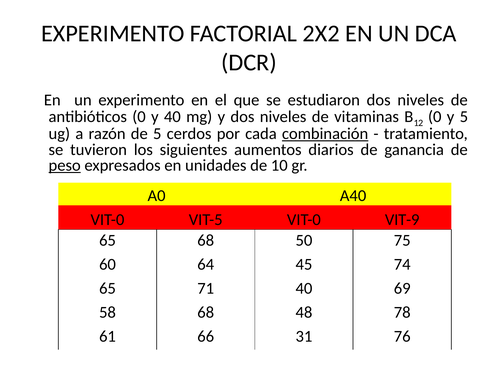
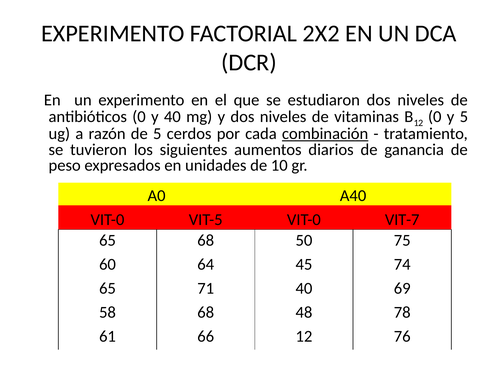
peso underline: present -> none (65, 166)
VIT-9: VIT-9 -> VIT-7 (402, 220)
66 31: 31 -> 12 (304, 337)
